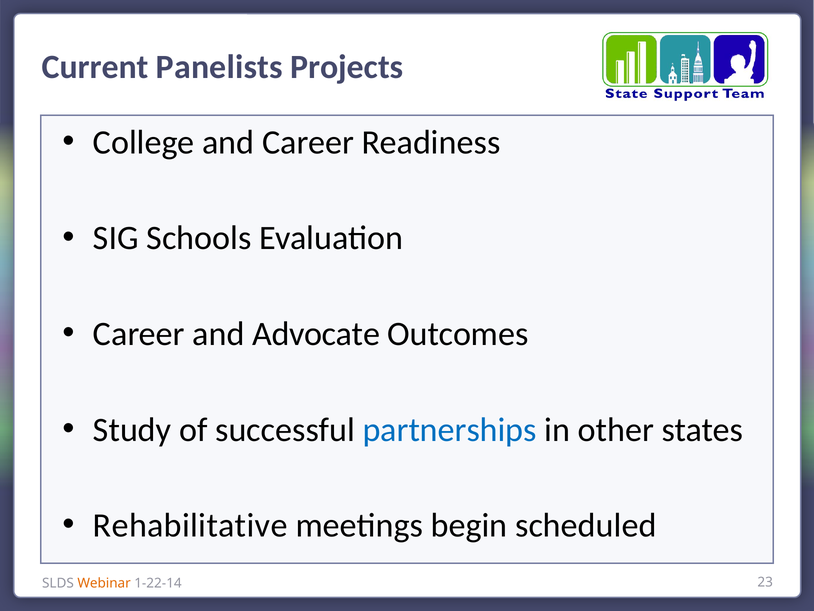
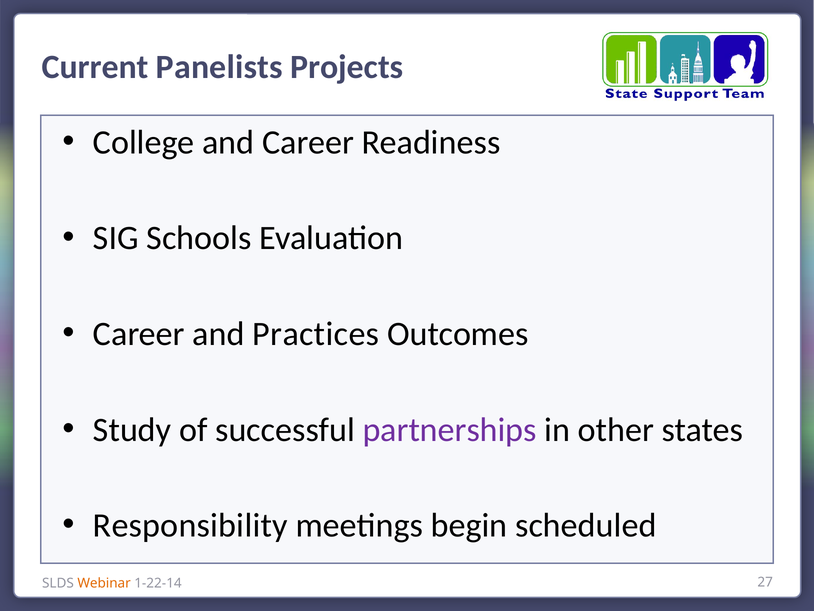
Advocate: Advocate -> Practices (316, 334)
partnerships colour: blue -> purple (450, 429)
Rehabilitative: Rehabilitative -> Responsibility (190, 525)
23: 23 -> 27 (765, 582)
